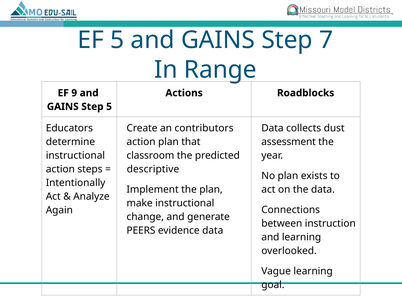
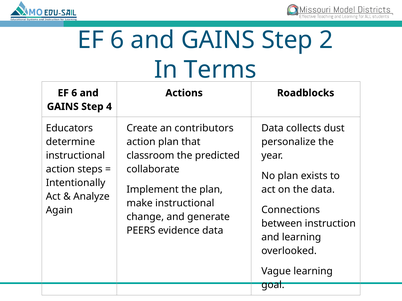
5: 5 -> 6 (117, 40)
7: 7 -> 2 (326, 40)
Range: Range -> Terms (220, 70)
9: 9 -> 6 (74, 93)
Step 5: 5 -> 4 (109, 107)
assessment: assessment -> personalize (289, 142)
descriptive: descriptive -> collaborate (153, 170)
